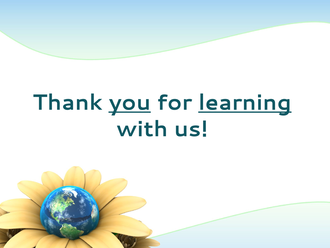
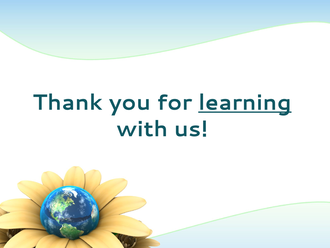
you underline: present -> none (130, 102)
